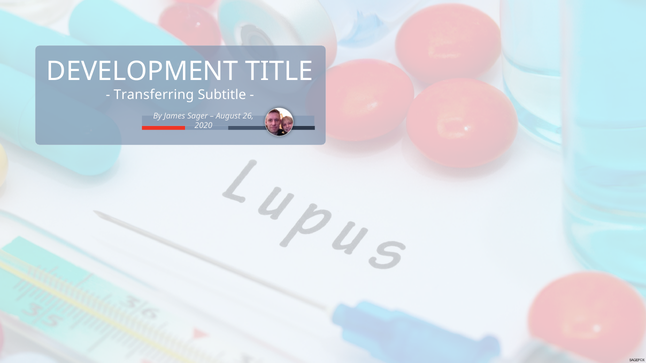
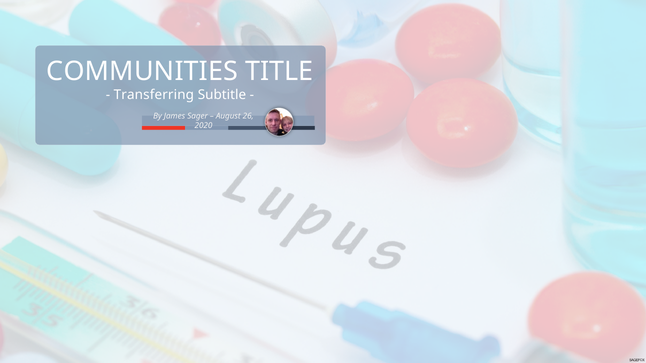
DEVELOPMENT: DEVELOPMENT -> COMMUNITIES (142, 71)
